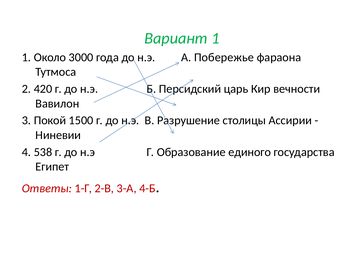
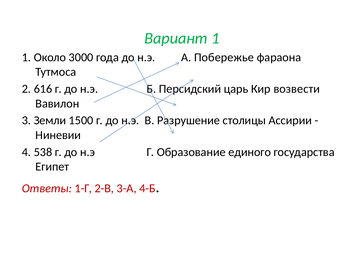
420: 420 -> 616 (43, 89)
вечности: вечности -> возвести (297, 89)
Покой: Покой -> Земли (50, 120)
